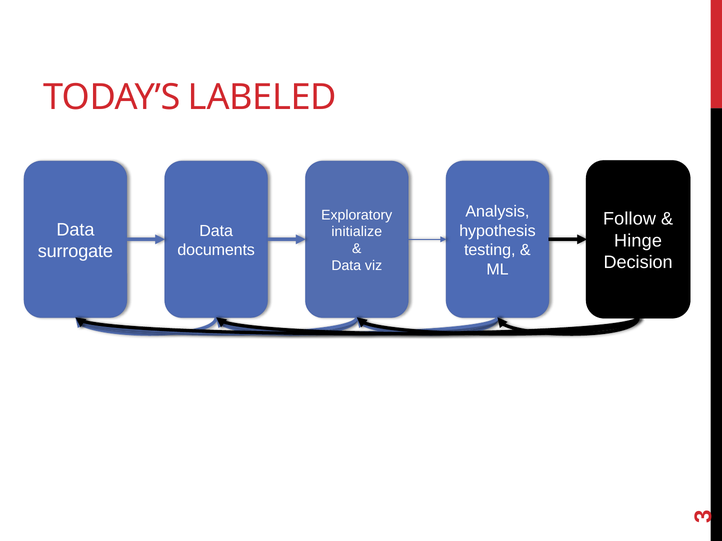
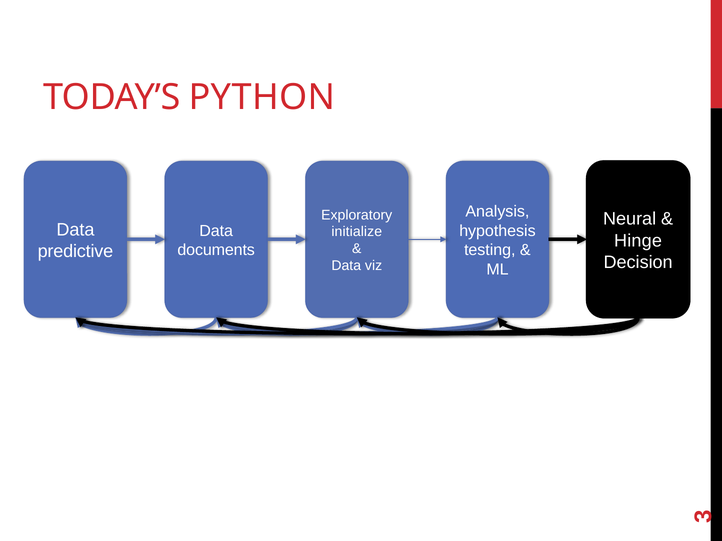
LABELED: LABELED -> PYTHON (262, 98)
Follow: Follow -> Neural (630, 219)
surrogate: surrogate -> predictive (75, 252)
